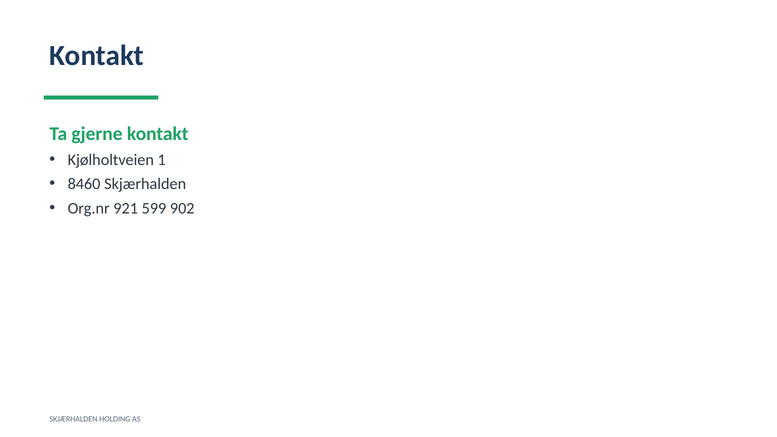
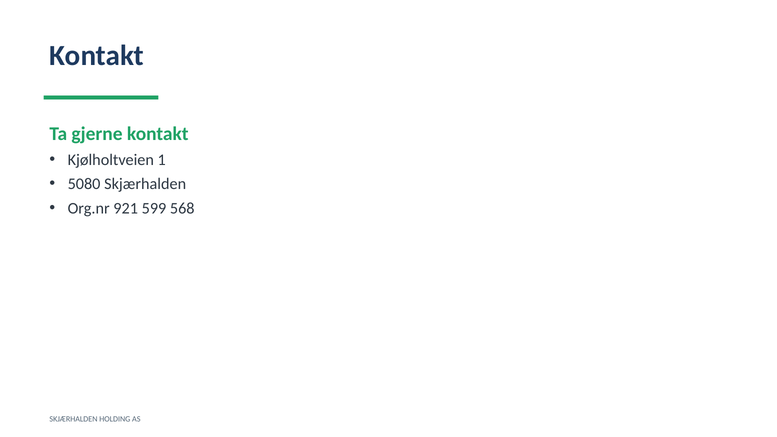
8460: 8460 -> 5080 (84, 184)
902: 902 -> 568 (182, 208)
